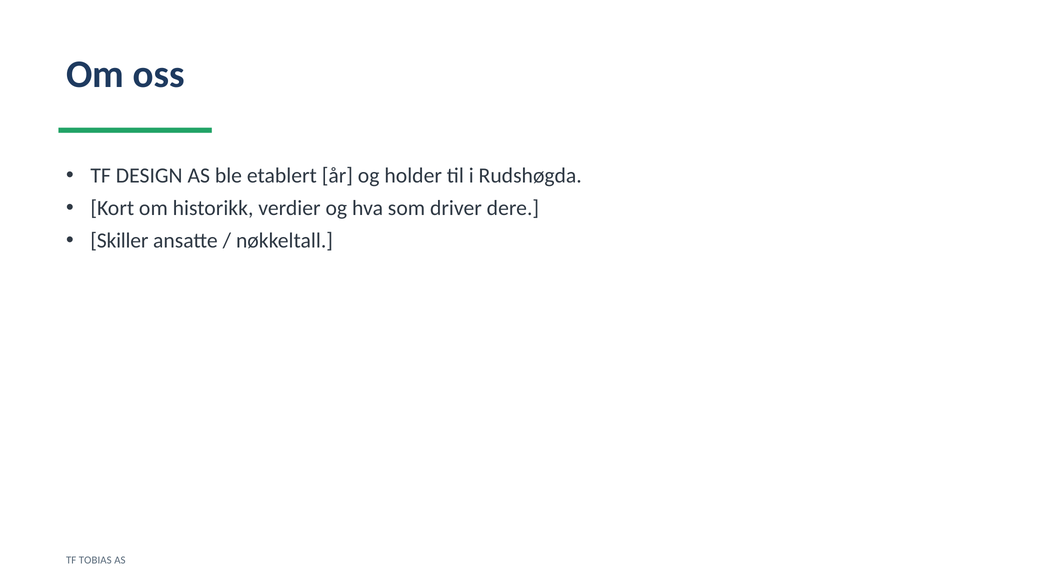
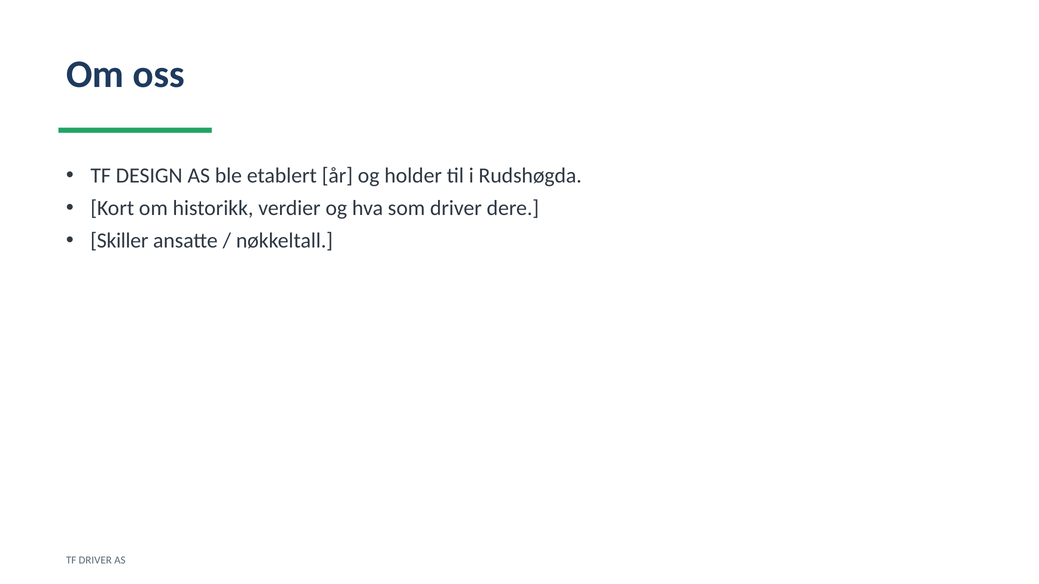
TF TOBIAS: TOBIAS -> DRIVER (95, 561)
